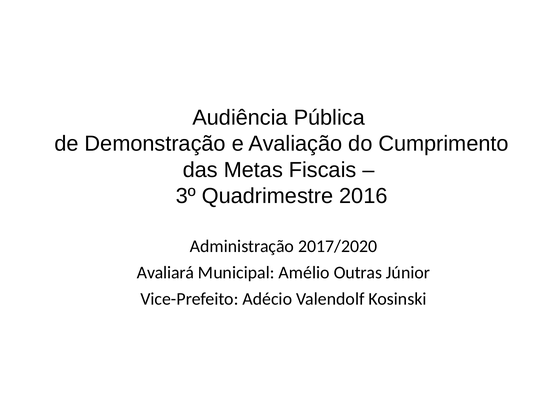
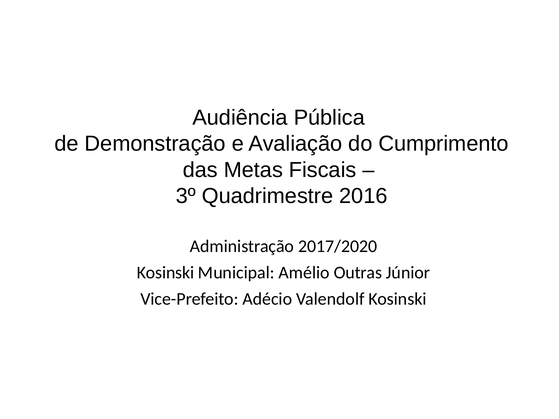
Avaliará: Avaliará -> Kosinski (165, 273)
